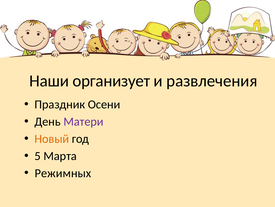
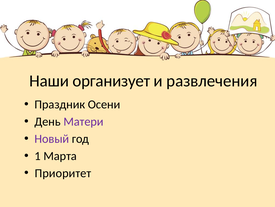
Новый colour: orange -> purple (52, 138)
5: 5 -> 1 (38, 155)
Режимных: Режимных -> Приоритет (63, 173)
